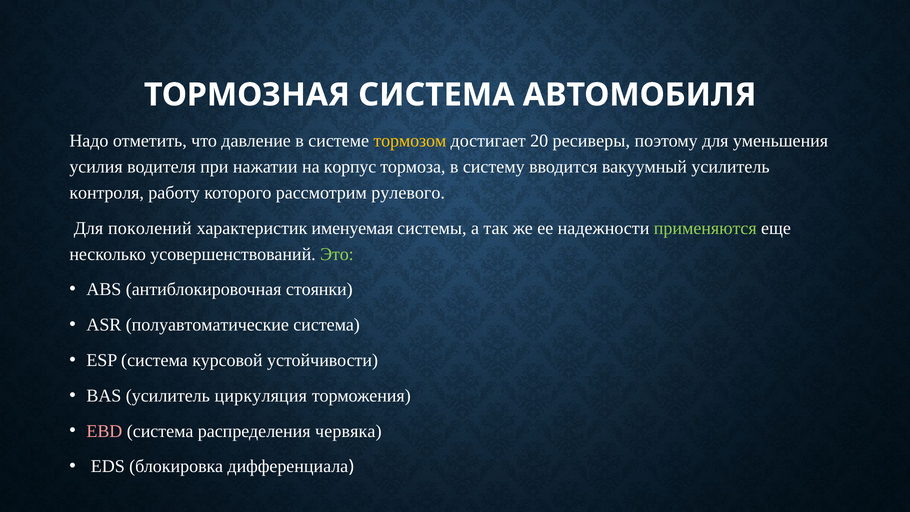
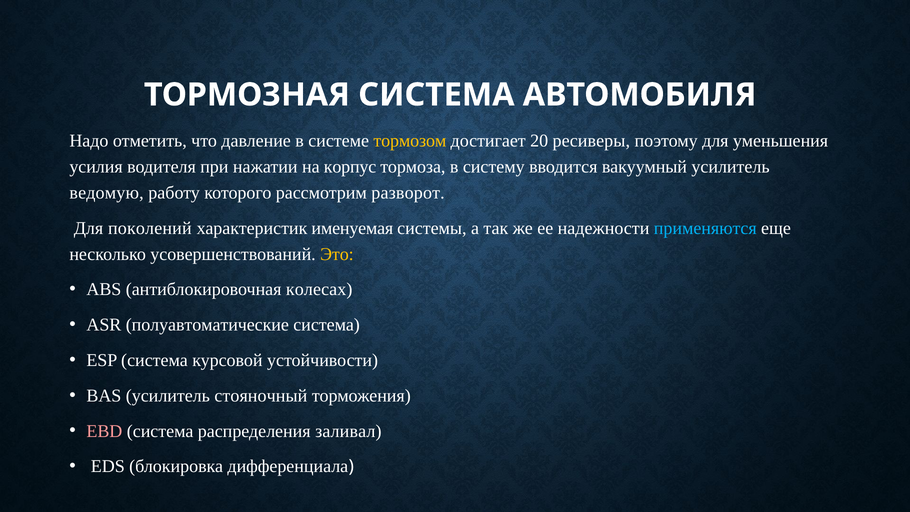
контроля: контроля -> ведомую (107, 193)
рулевого: рулевого -> разворот (408, 193)
применяются colour: light green -> light blue (705, 228)
Это colour: light green -> yellow (337, 254)
стоянки: стоянки -> колесах (319, 289)
циркуляция: циркуляция -> стояночный (261, 396)
червяка: червяка -> заливал (348, 431)
